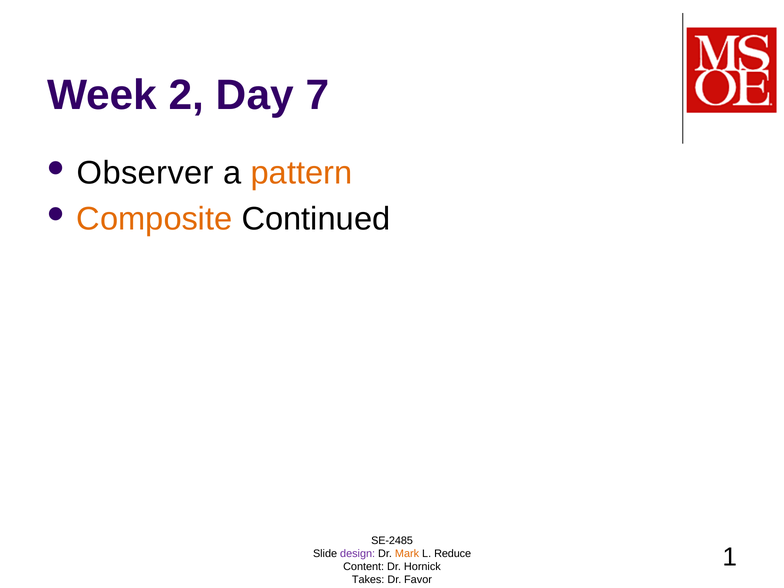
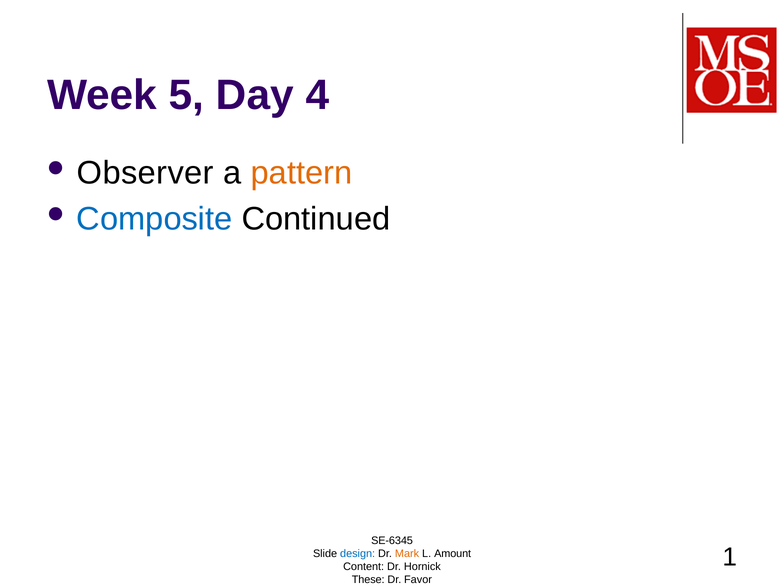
2: 2 -> 5 (187, 95)
7: 7 -> 4 (317, 95)
Composite colour: orange -> blue (154, 219)
SE-2485: SE-2485 -> SE-6345 (392, 540)
design colour: purple -> blue (358, 554)
Reduce: Reduce -> Amount (453, 554)
Takes: Takes -> These (368, 580)
